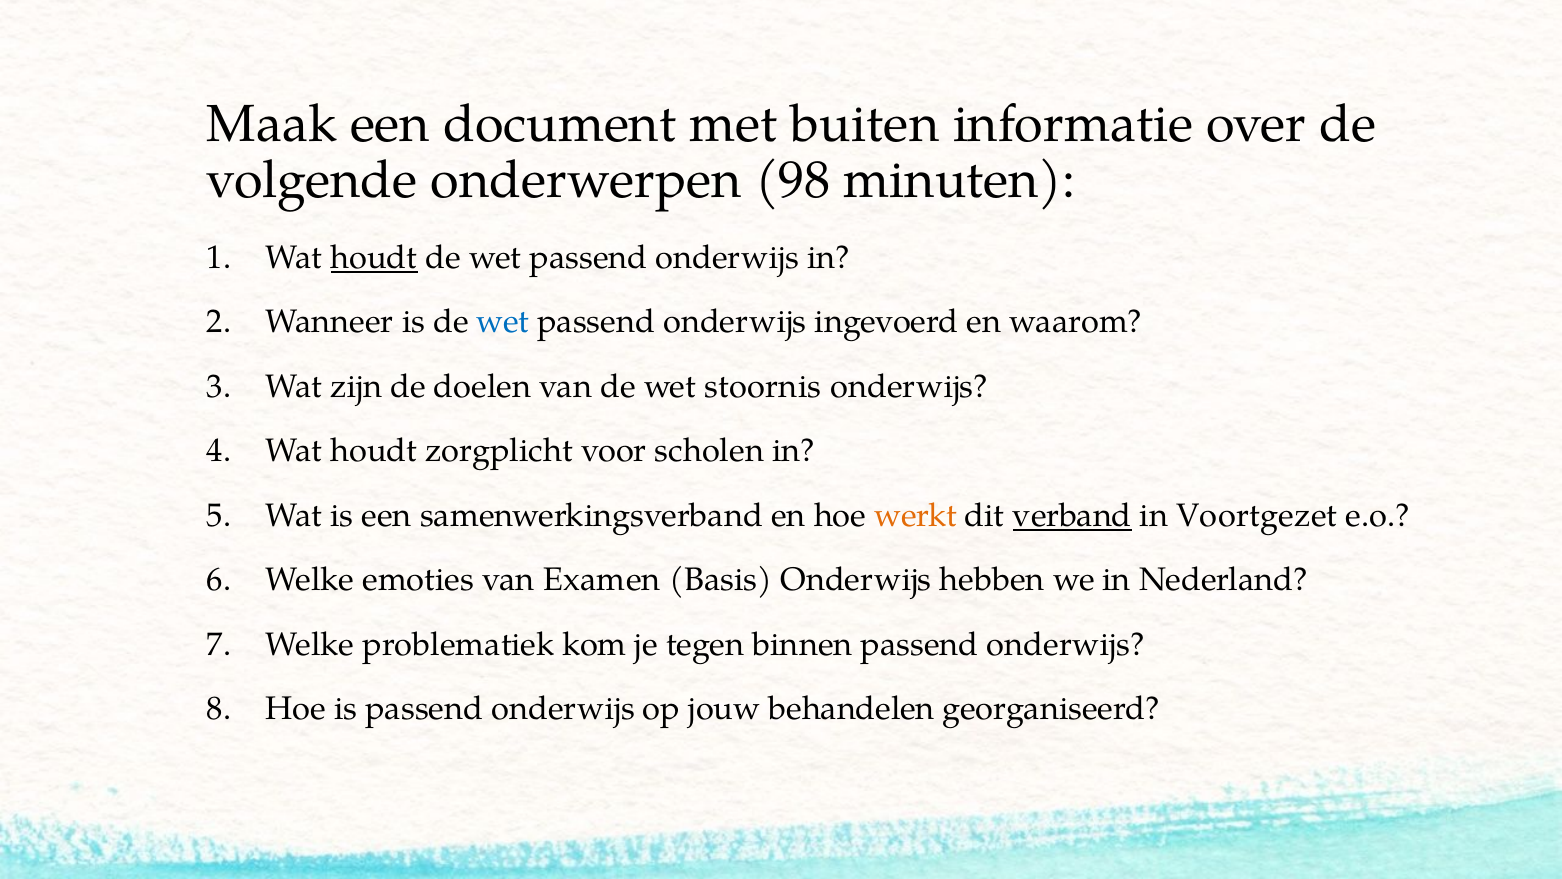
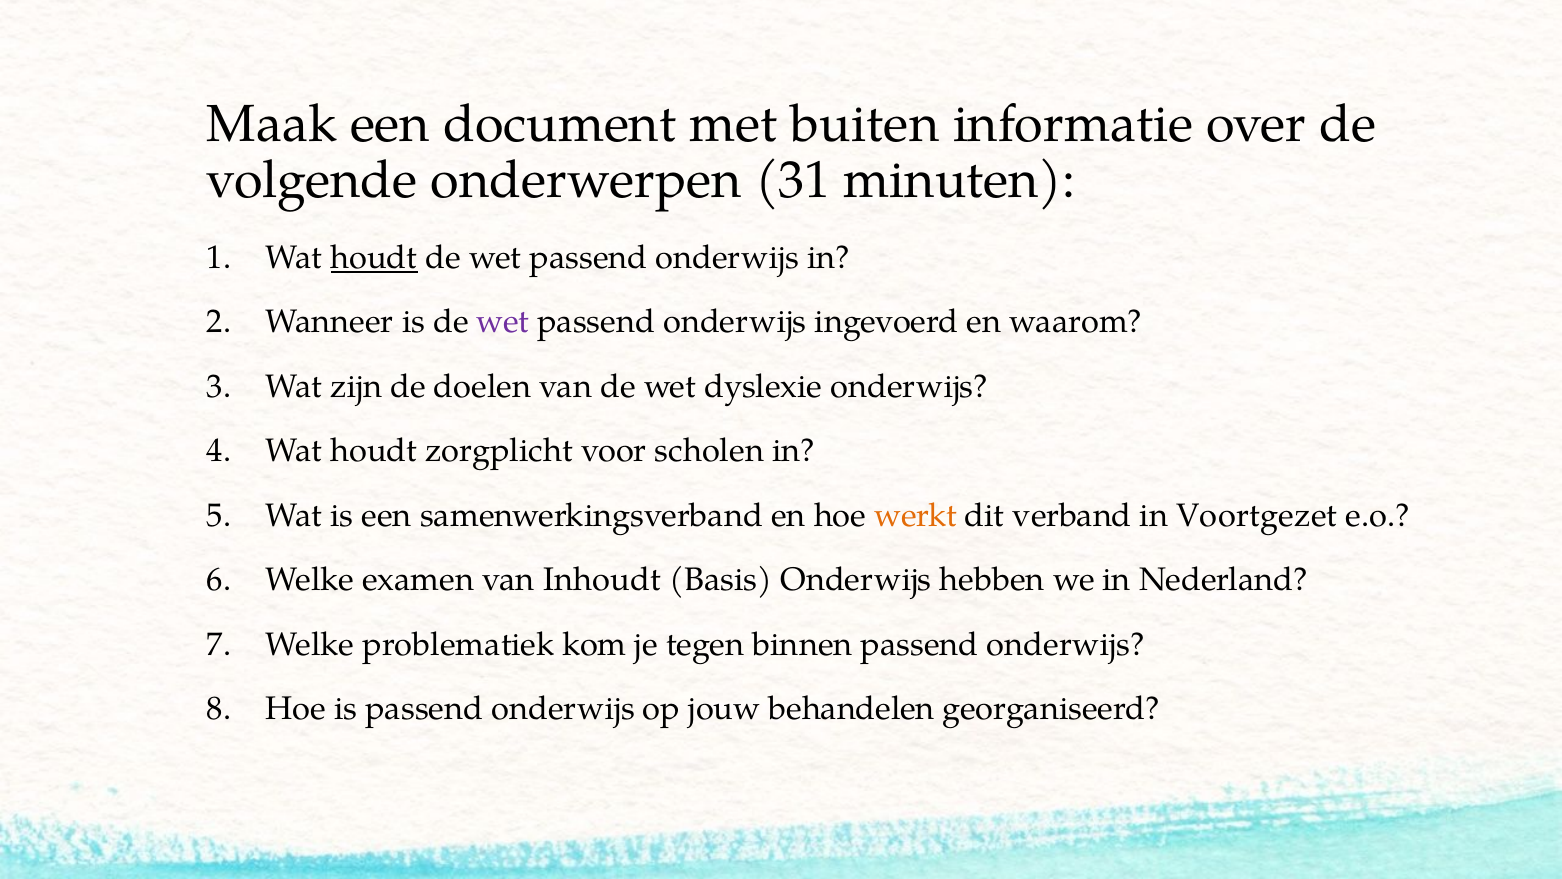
98: 98 -> 31 (793, 180)
wet colour: blue -> purple (503, 322)
stoornis: stoornis -> dyslexie (763, 387)
verband underline: present -> none (1072, 516)
emoties: emoties -> examen (418, 580)
Examen: Examen -> Inhoudt (602, 580)
